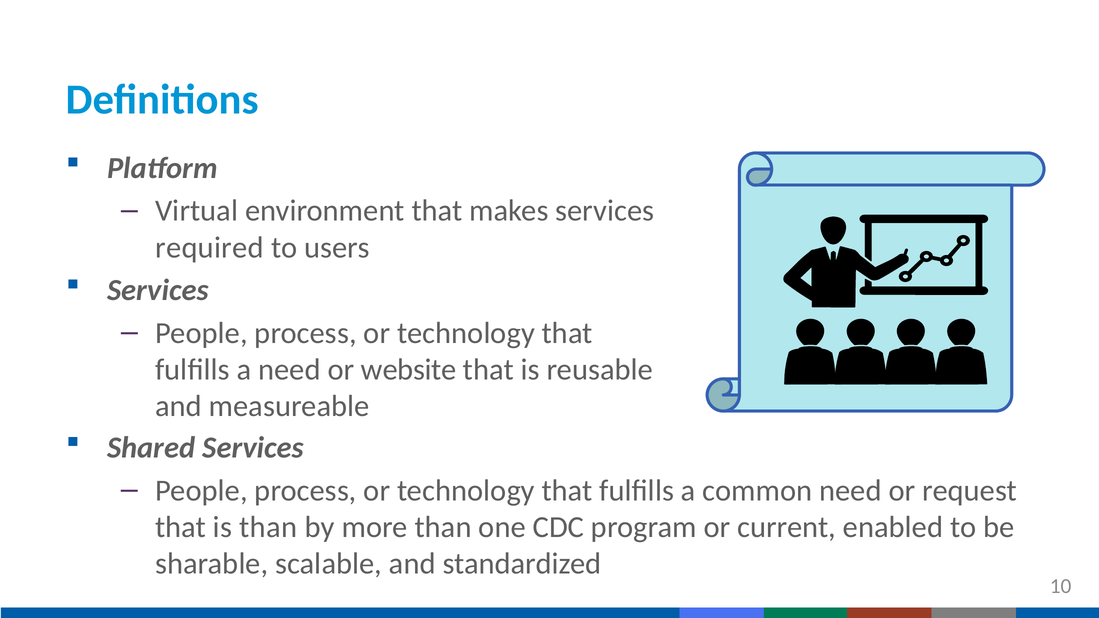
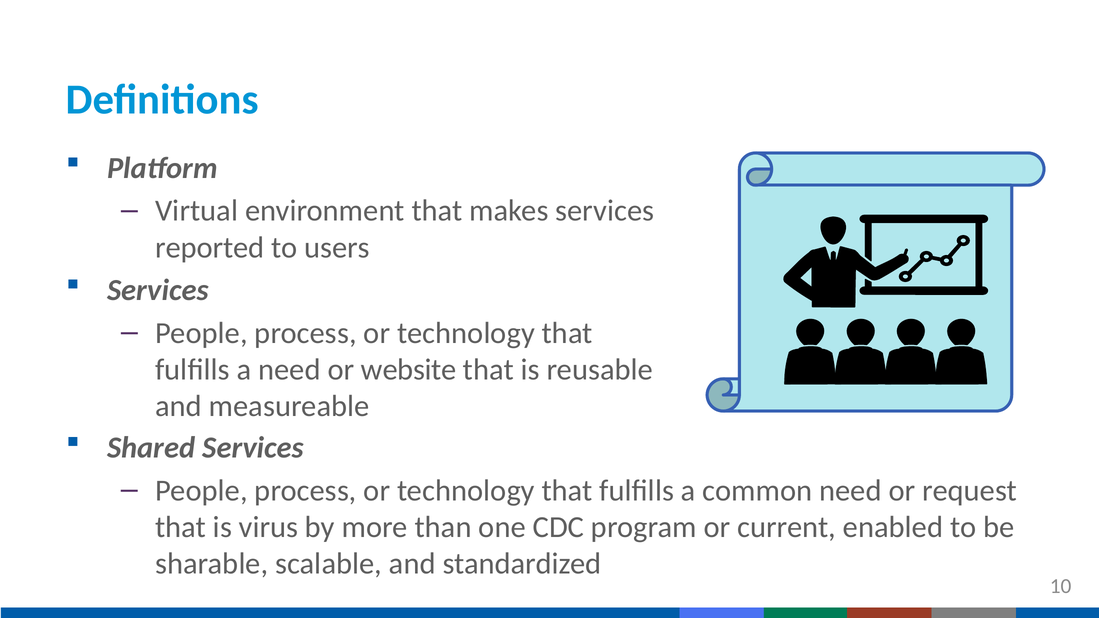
required: required -> reported (210, 248)
is than: than -> virus (269, 527)
